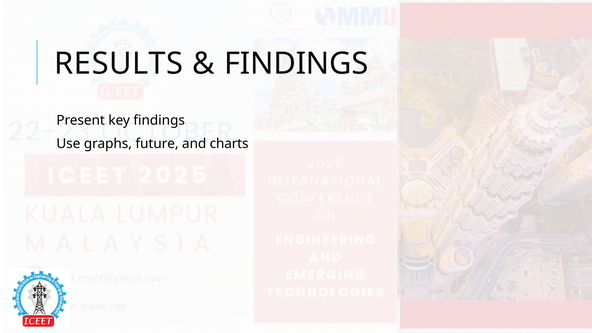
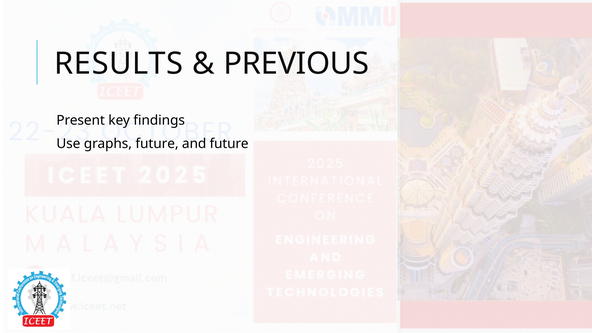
FINDINGS: FINDINGS -> PREVIOUS (296, 64)
and charts: charts -> future (229, 144)
